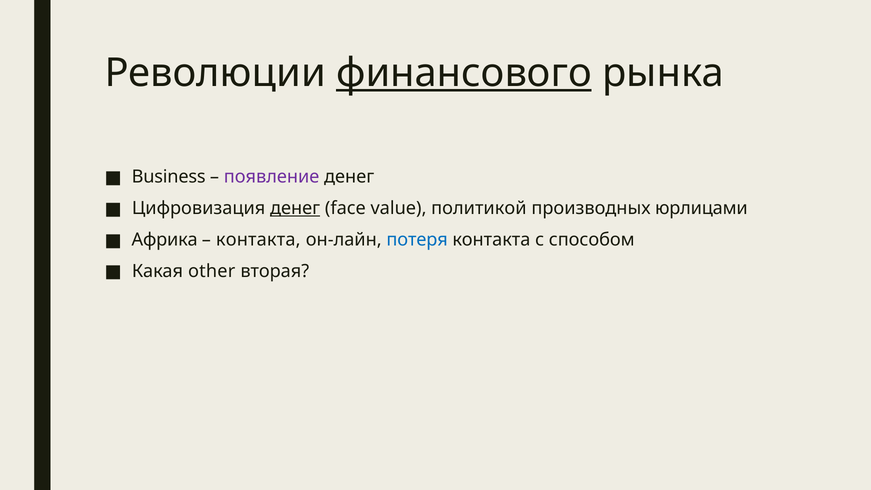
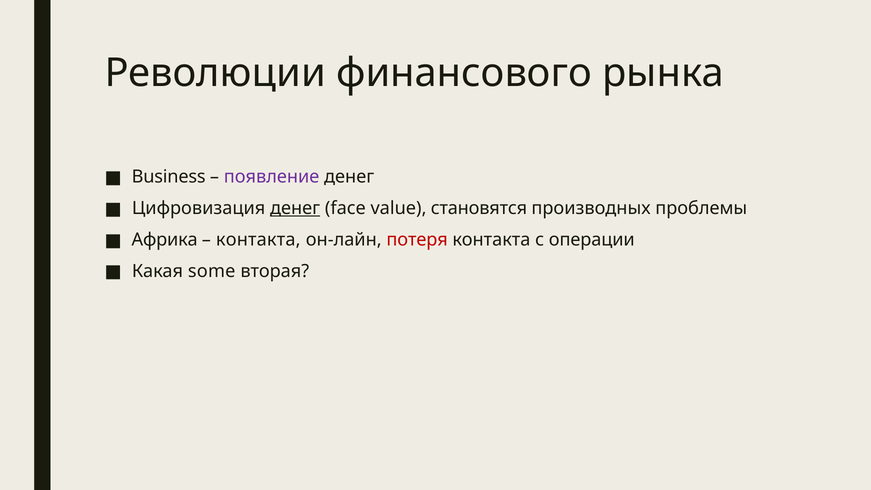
финансового underline: present -> none (464, 73)
политикой: политикой -> становятся (479, 208)
юрлицами: юрлицами -> проблемы (701, 208)
потеря colour: blue -> red (417, 240)
способом: способом -> операции (592, 240)
other: other -> some (212, 271)
